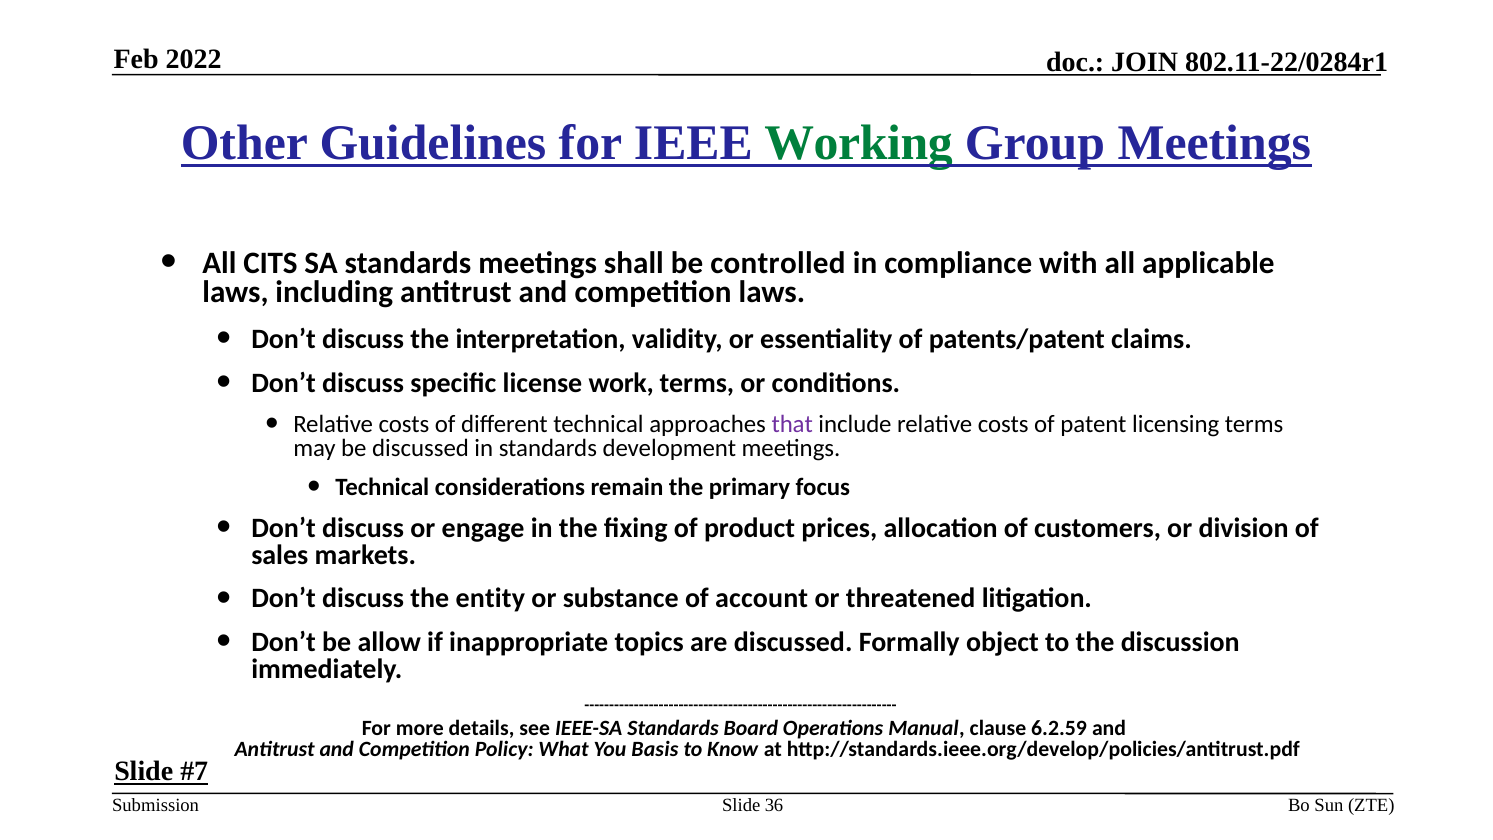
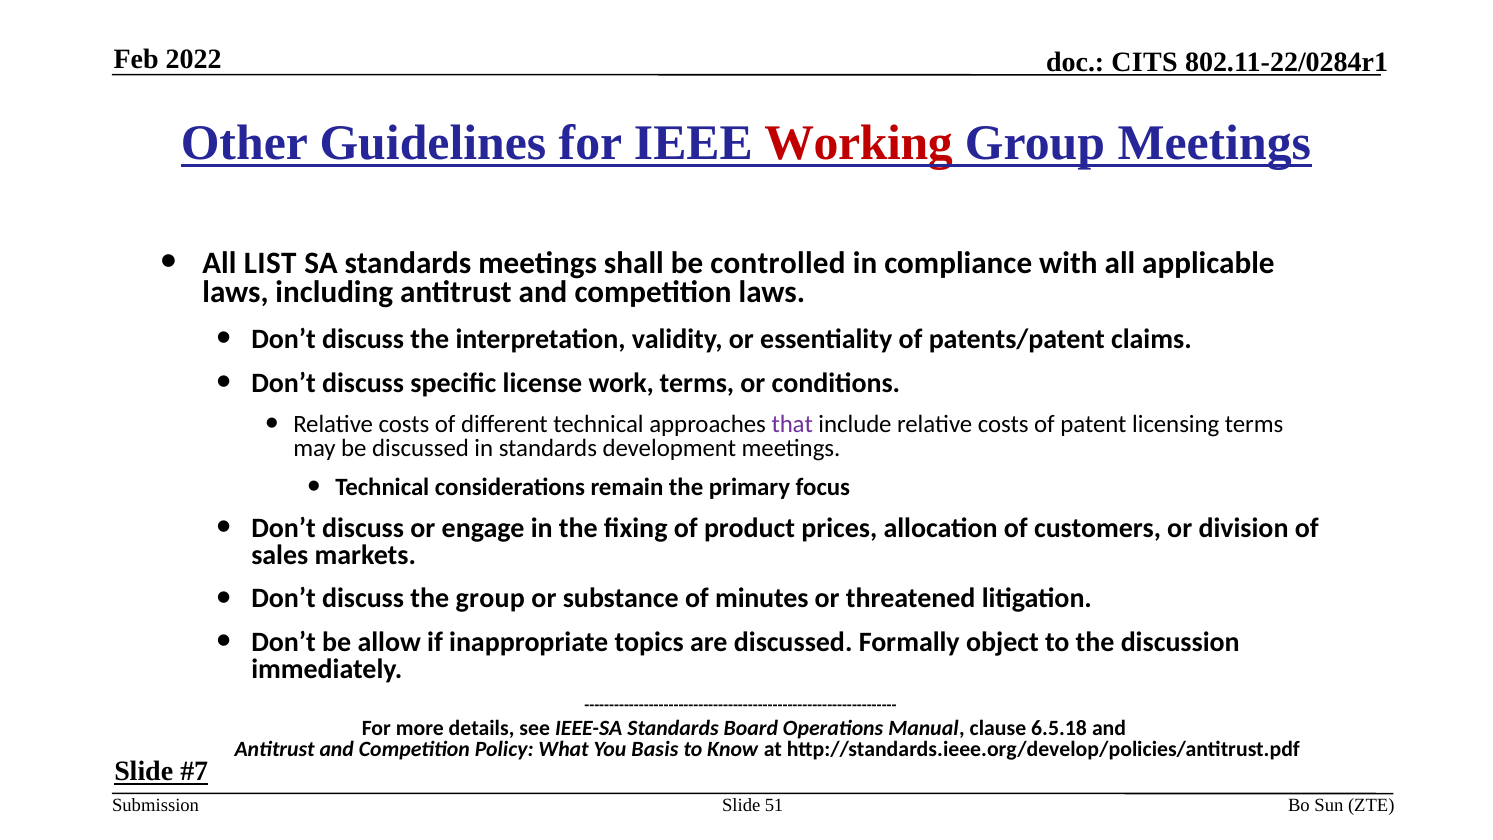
JOIN: JOIN -> CITS (1145, 62)
Working colour: green -> red (859, 144)
CITS: CITS -> LIST (270, 263)
the entity: entity -> group (490, 599)
account: account -> minutes (762, 599)
6.2.59: 6.2.59 -> 6.5.18 (1059, 728)
36: 36 -> 51 (774, 805)
